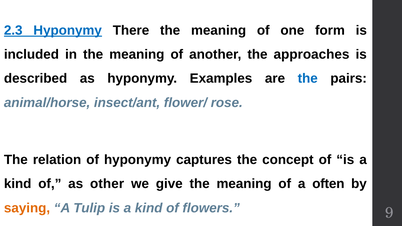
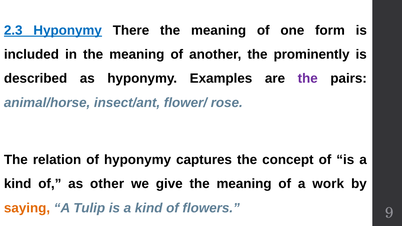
approaches: approaches -> prominently (312, 54)
the colour: blue -> purple (308, 79)
often: often -> work (328, 184)
